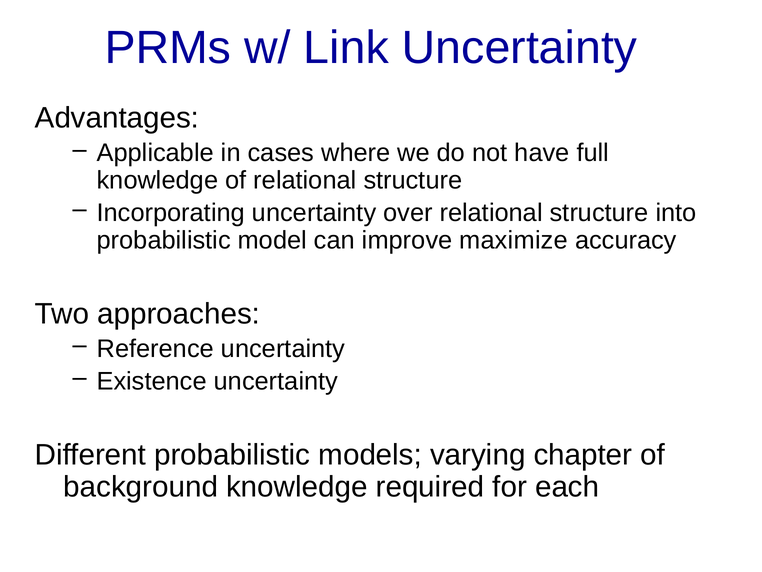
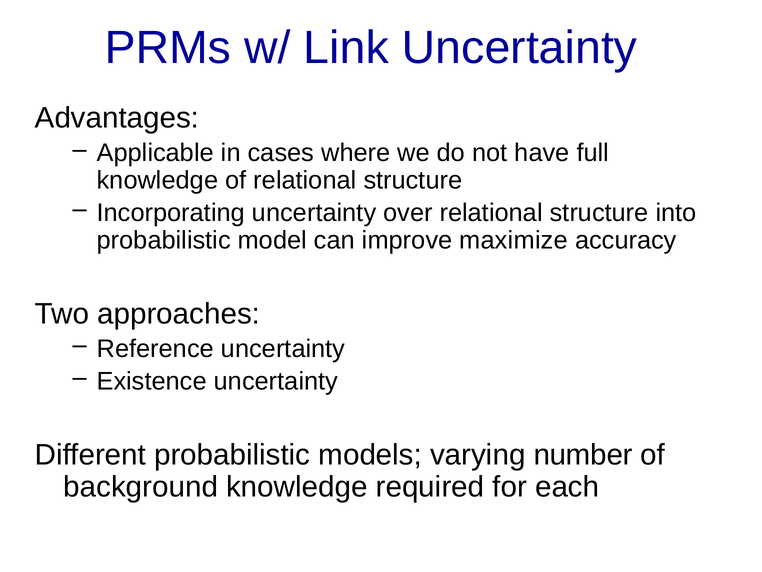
chapter: chapter -> number (583, 455)
